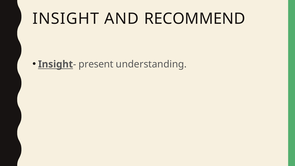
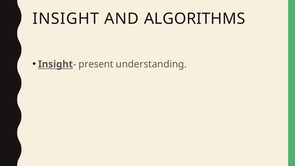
RECOMMEND: RECOMMEND -> ALGORITHMS (195, 19)
